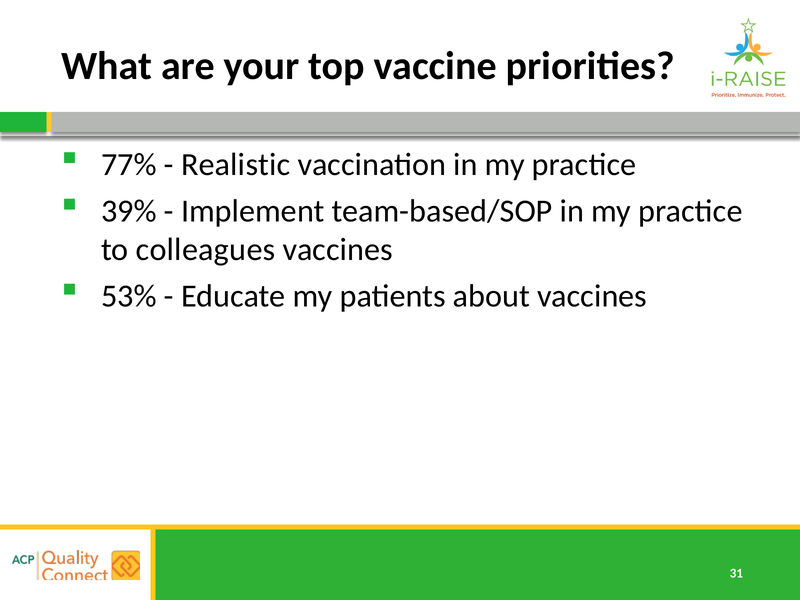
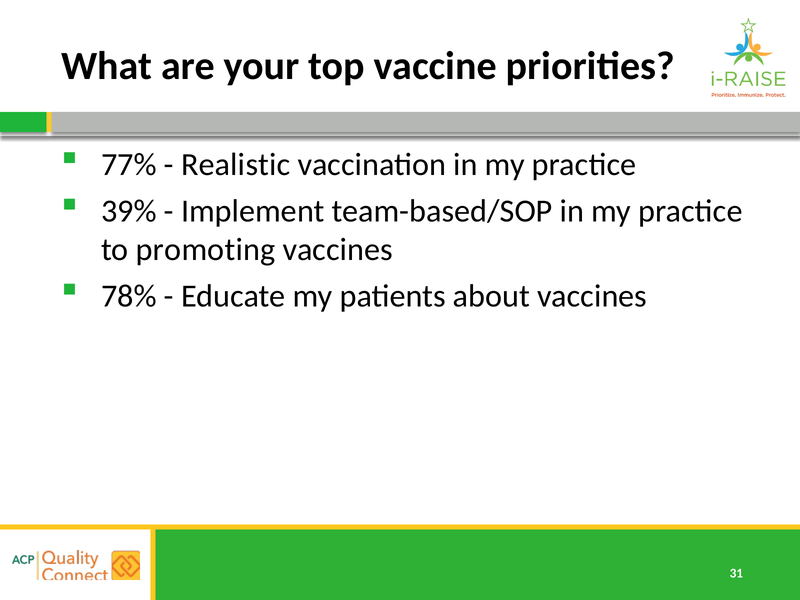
colleagues: colleagues -> promoting (206, 250)
53%: 53% -> 78% (129, 296)
